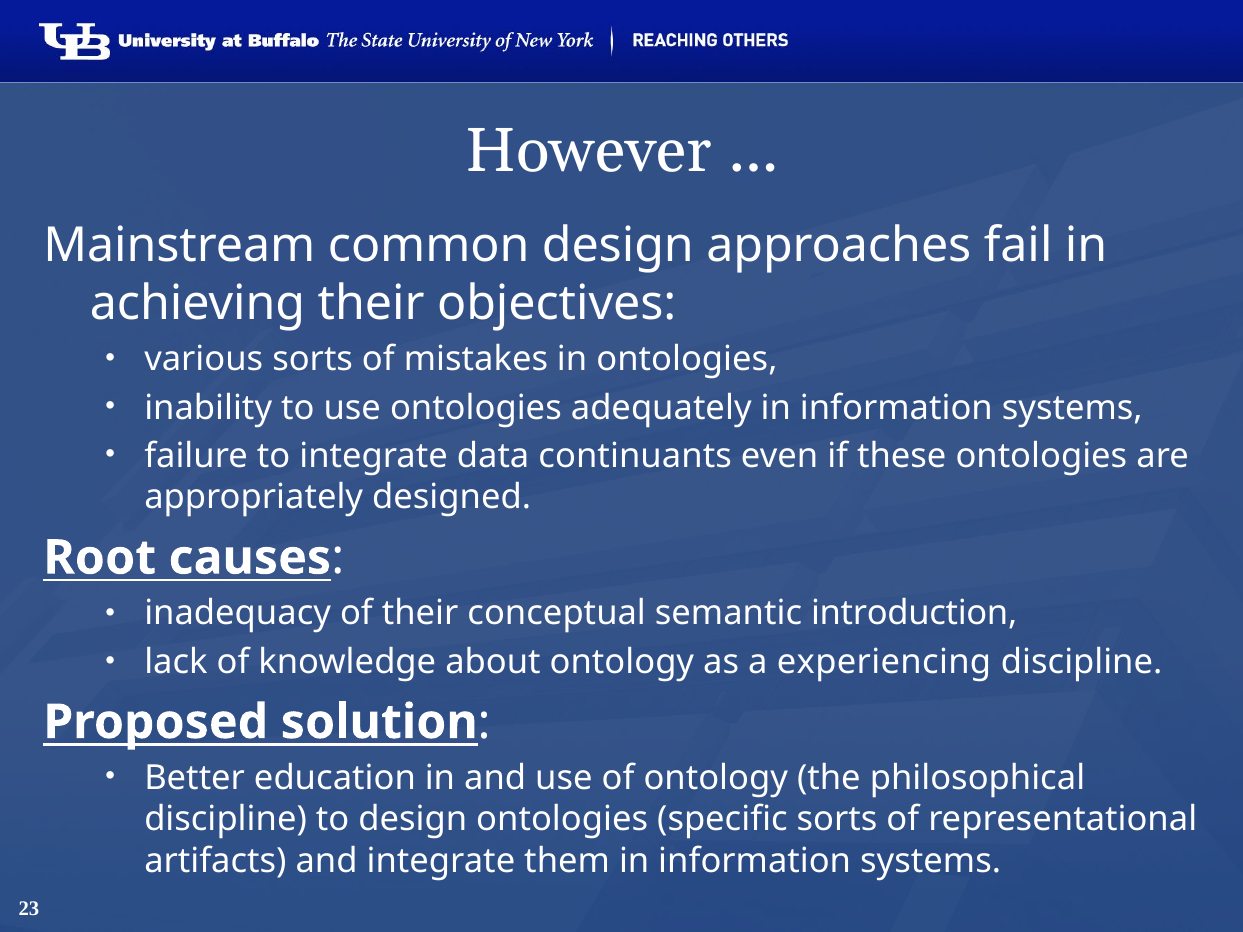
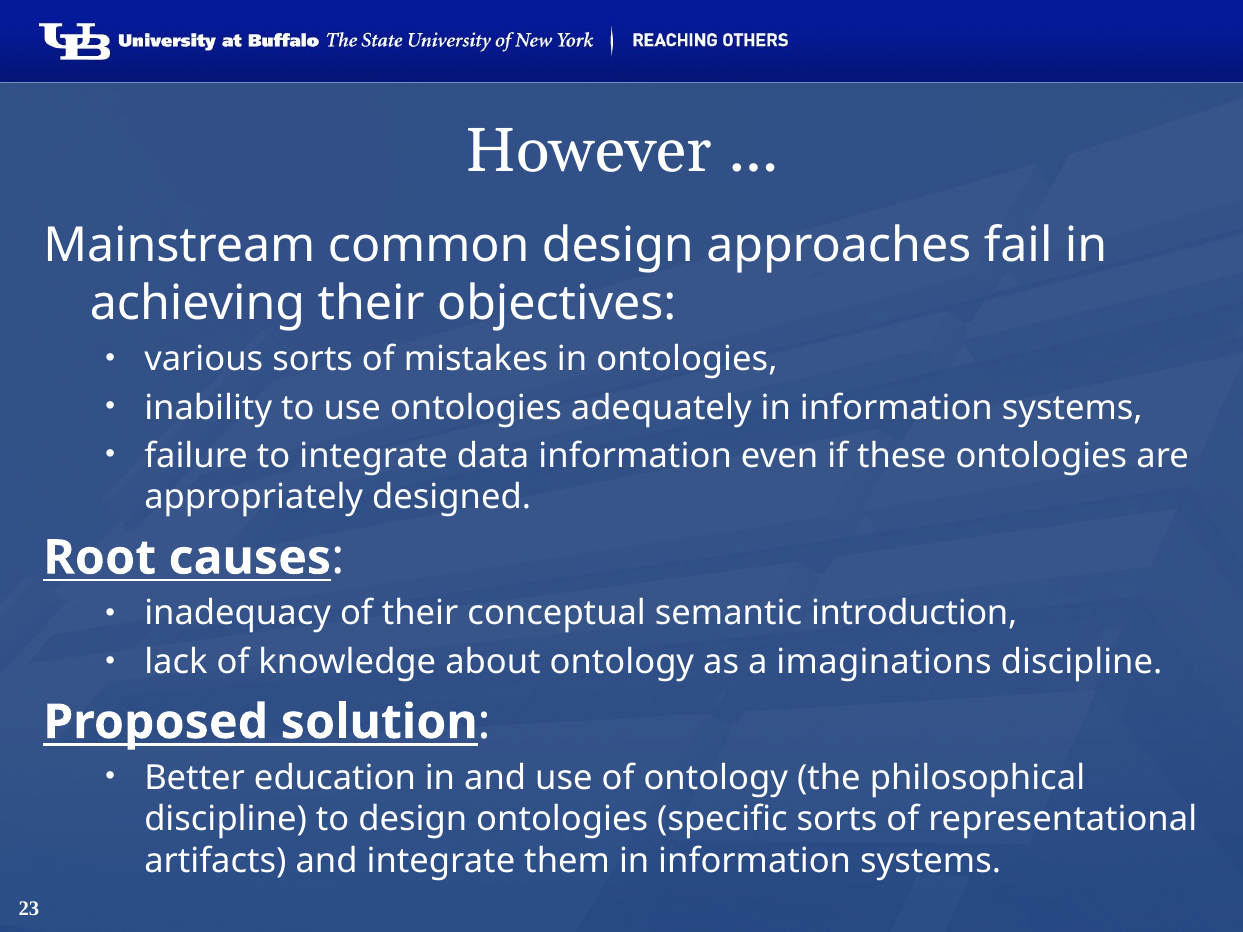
data continuants: continuants -> information (635, 456)
experiencing: experiencing -> imaginations (884, 662)
